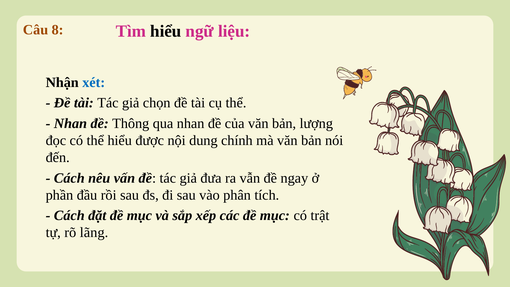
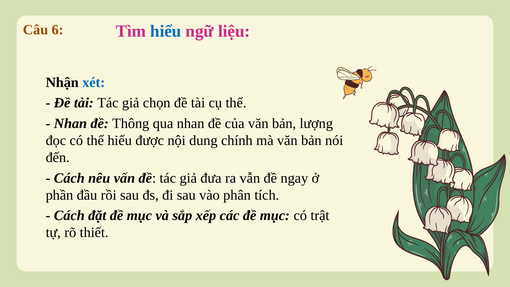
8: 8 -> 6 (58, 30)
hiểu colour: black -> blue (166, 31)
lãng: lãng -> thiết (94, 233)
